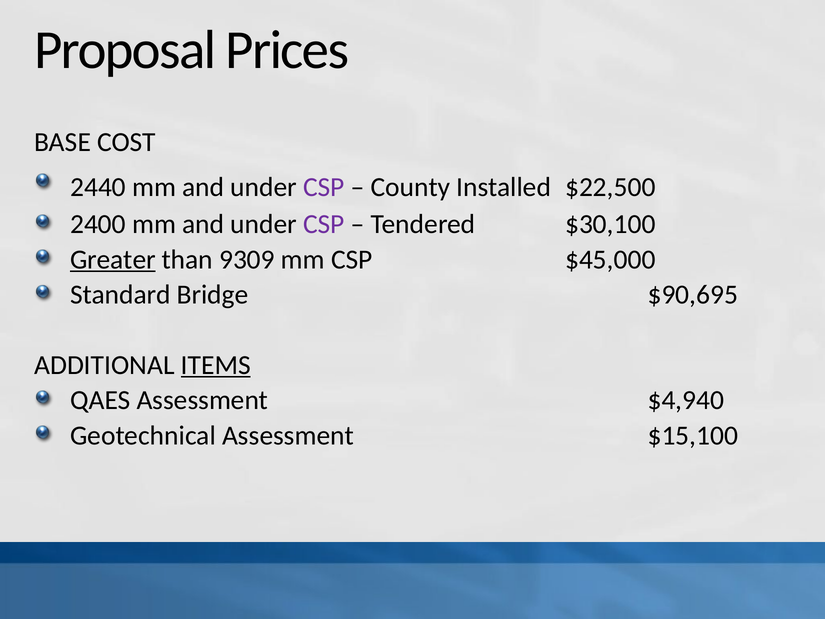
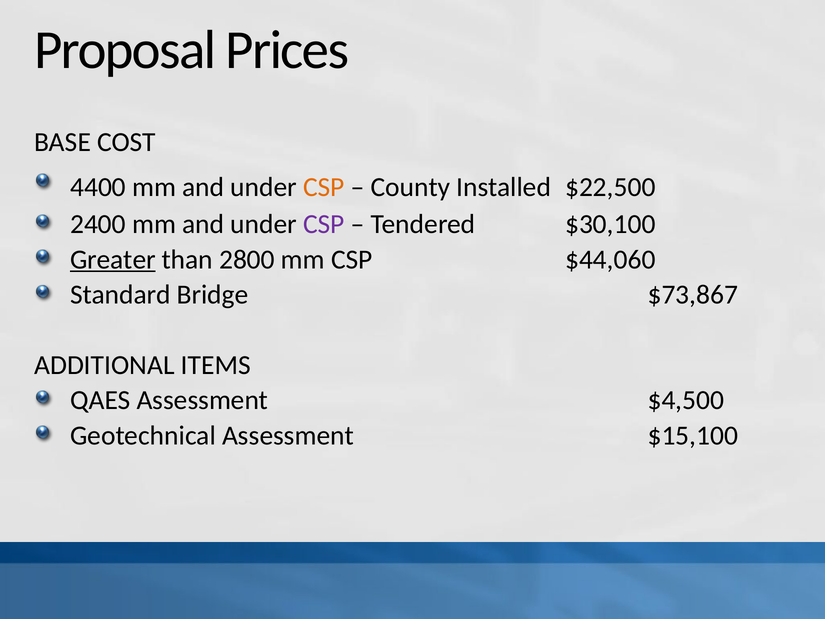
2440: 2440 -> 4400 (98, 187)
CSP colour: purple -> orange (324, 187)
9309: 9309 -> 2800 (247, 259)
$45,000: $45,000 -> $44,060 (610, 259)
$90,695: $90,695 -> $73,867 (693, 295)
ITEMS underline: present -> none (216, 365)
$4,940: $4,940 -> $4,500 (686, 400)
